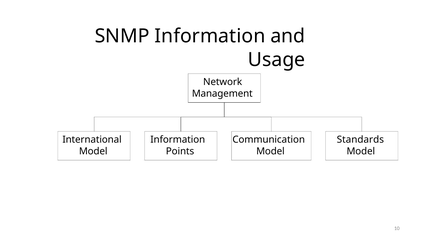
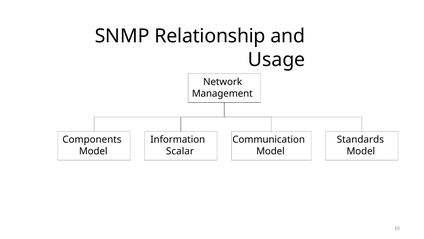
SNMP Information: Information -> Relationship (210, 36)
International: International -> Components (92, 139)
Points: Points -> Scalar (180, 151)
